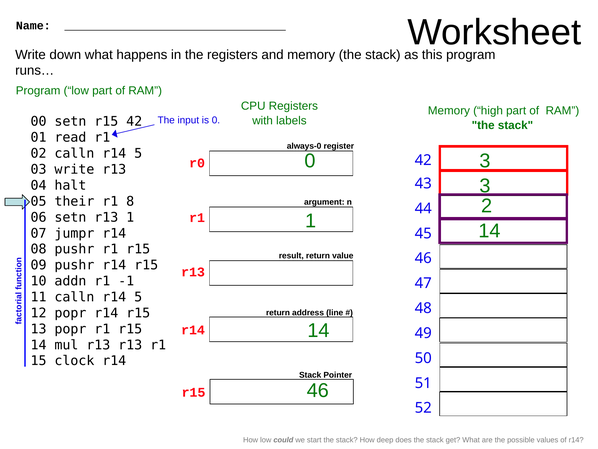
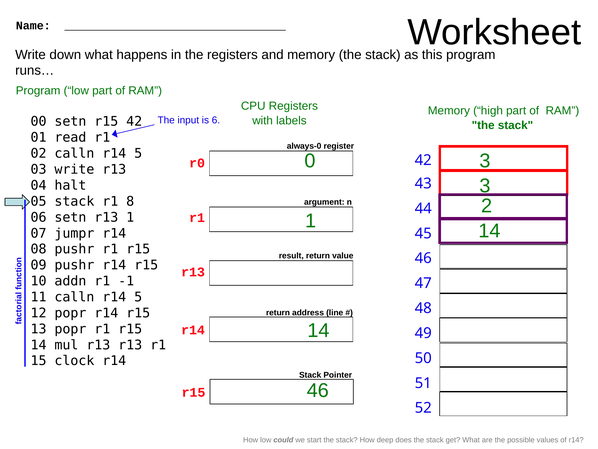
is 0: 0 -> 6 (216, 120)
05 their: their -> stack (74, 201)
